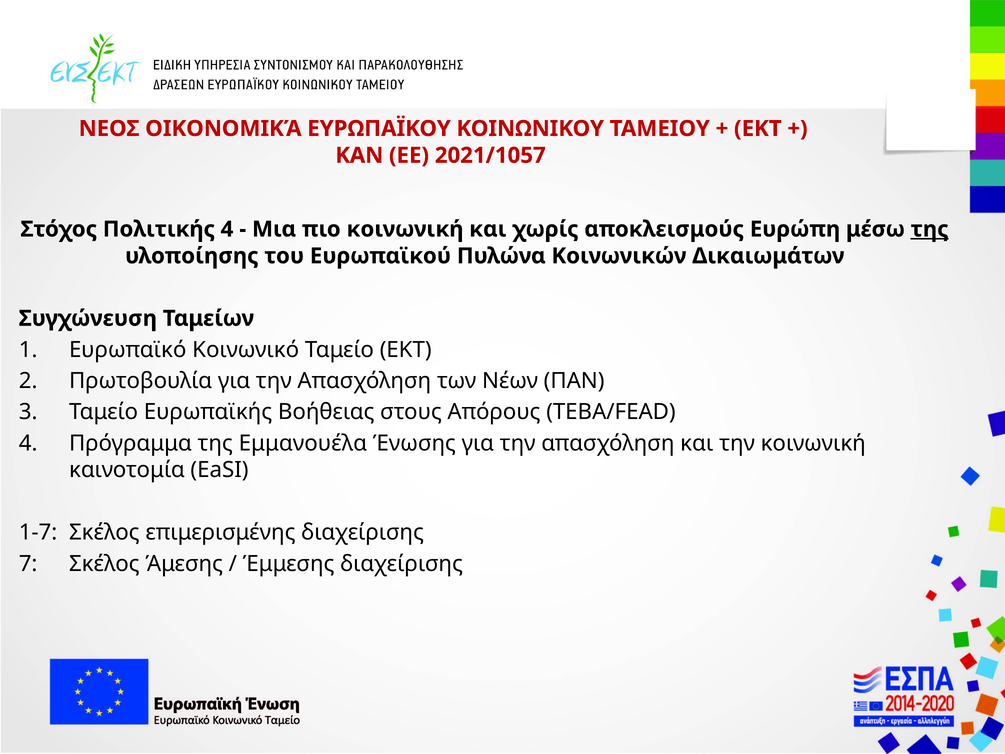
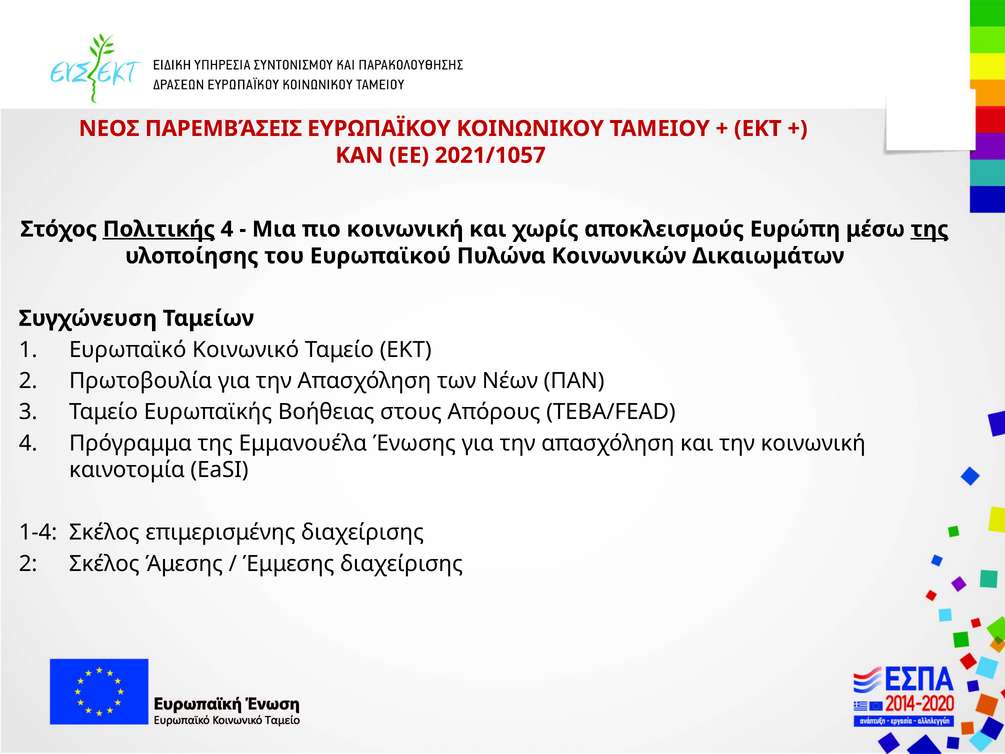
ΟΙΚΟΝΟΜΙΚΆ: ΟΙΚΟΝΟΜΙΚΆ -> ΠΑΡΕΜΒΆΣΕΙΣ (223, 129)
Πολιτικής underline: none -> present (159, 229)
1-7: 1-7 -> 1-4 (38, 532)
7: 7 -> 2 (28, 564)
